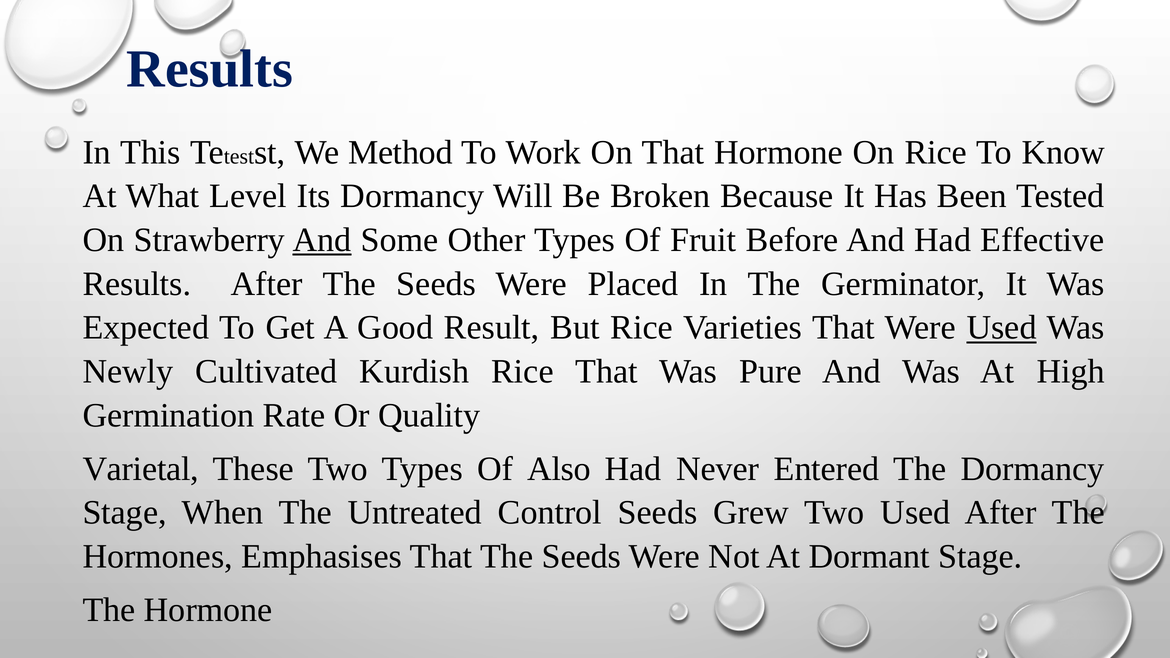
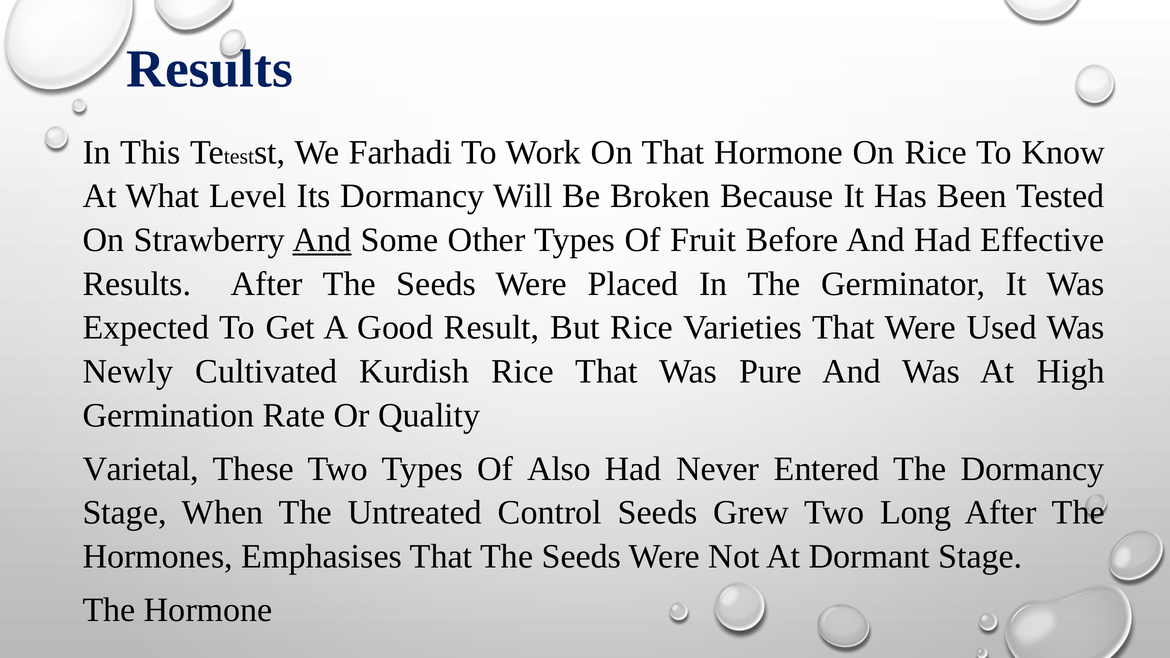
Method: Method -> Farhadi (400, 152)
Used underline: present -> none (1002, 328)
Two Used: Used -> Long (916, 513)
